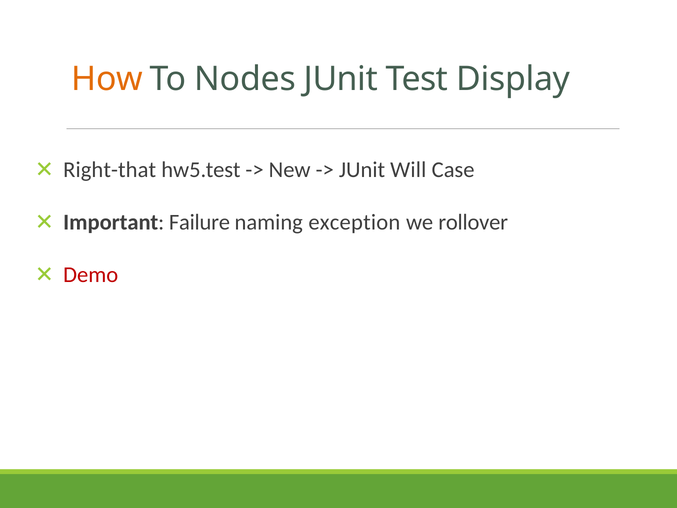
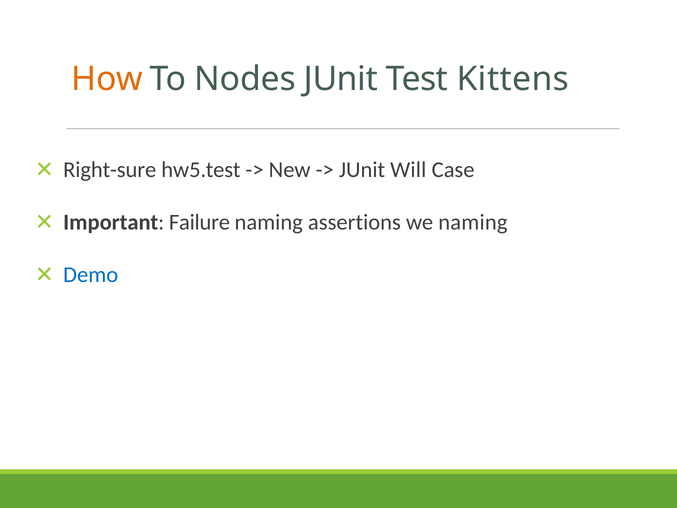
Display: Display -> Kittens (513, 79)
Right-that: Right-that -> Right-sure (110, 170)
exception: exception -> assertions (354, 222)
we rollover: rollover -> naming (473, 222)
Demo colour: red -> blue (91, 275)
